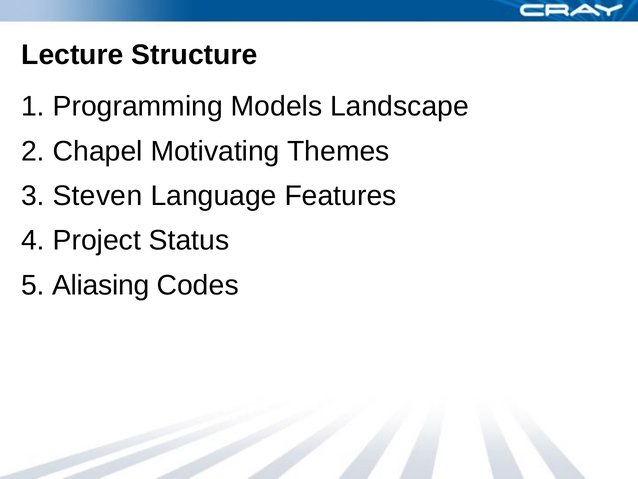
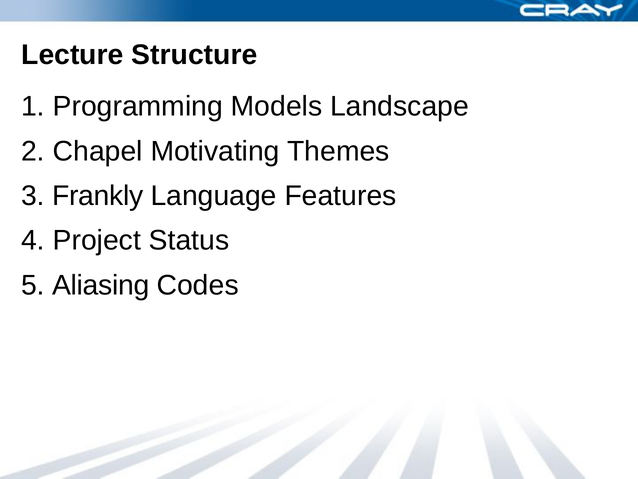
Steven: Steven -> Frankly (98, 196)
